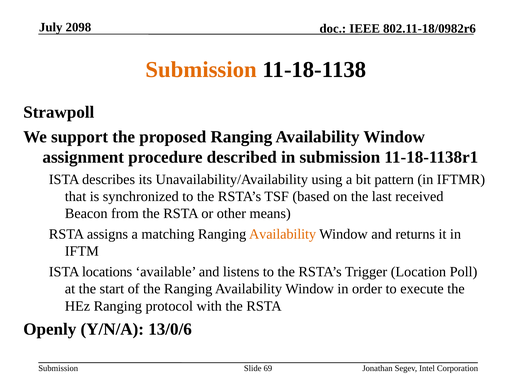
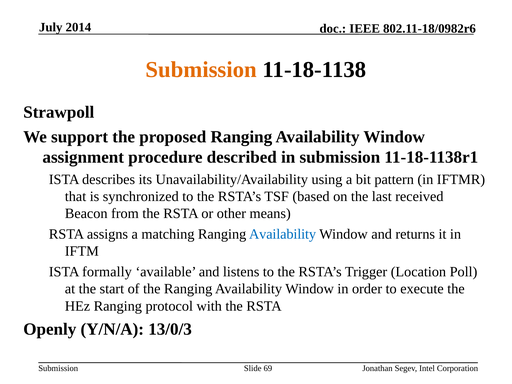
2098: 2098 -> 2014 (78, 27)
Availability colour: orange -> blue (283, 234)
locations: locations -> formally (107, 272)
13/0/6: 13/0/6 -> 13/0/3 (170, 329)
